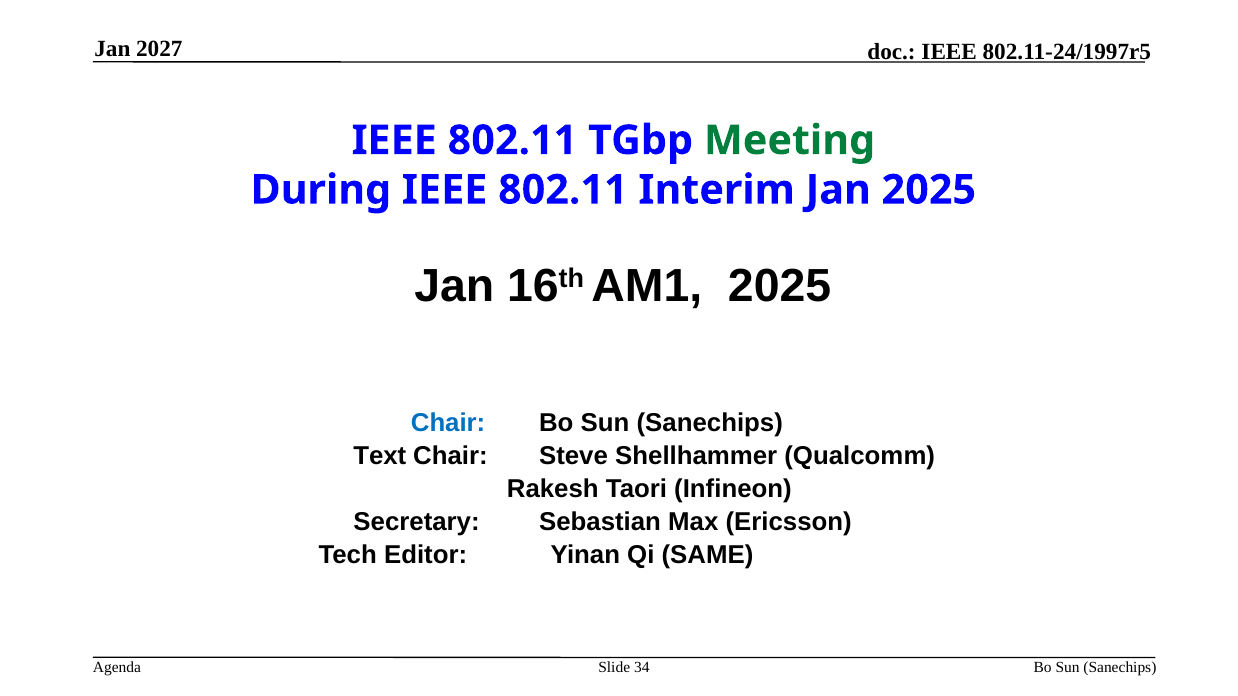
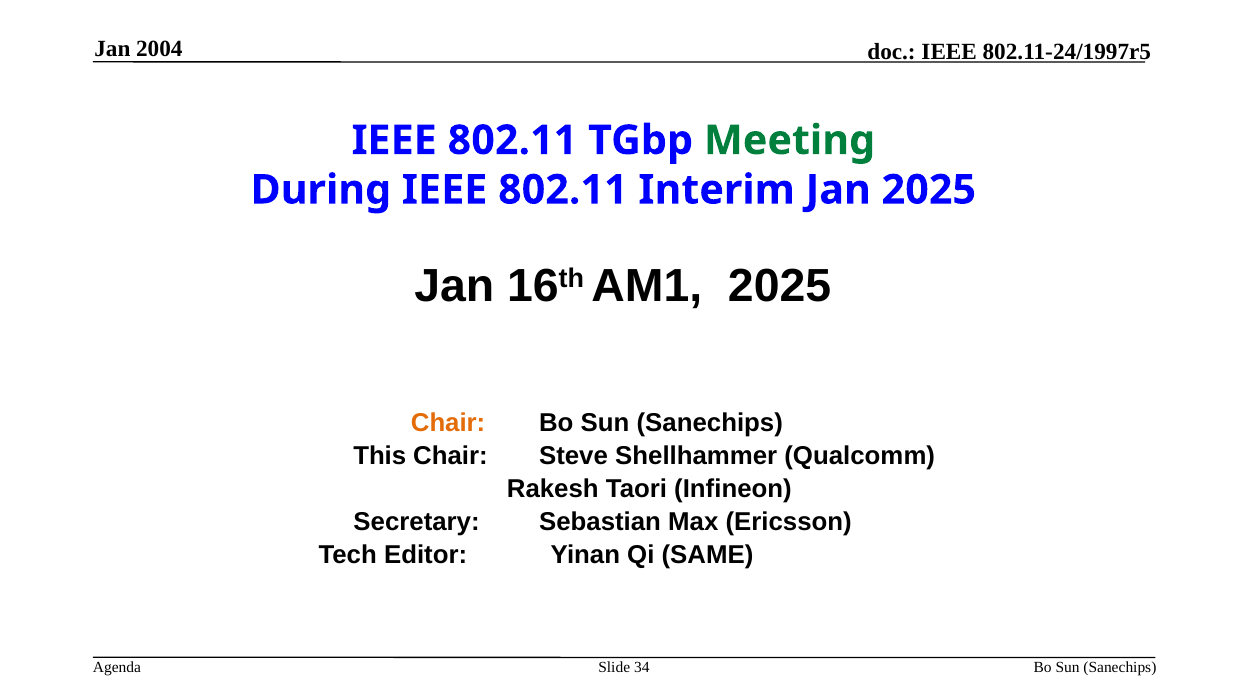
2027: 2027 -> 2004 (159, 49)
Chair colour: blue -> orange (448, 423)
Text: Text -> This (380, 456)
